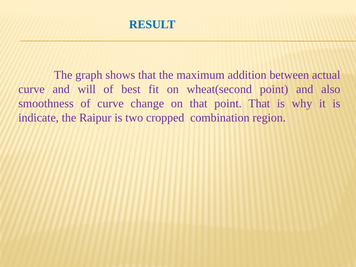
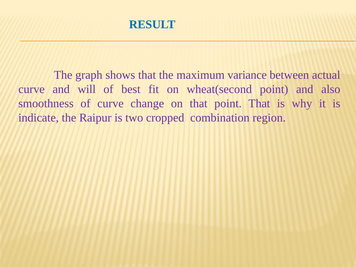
addition: addition -> variance (247, 75)
